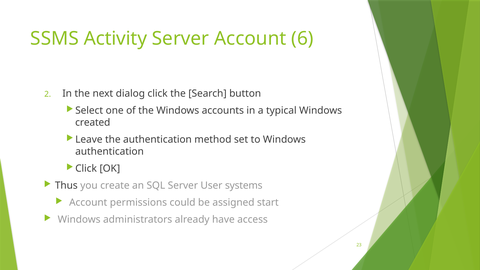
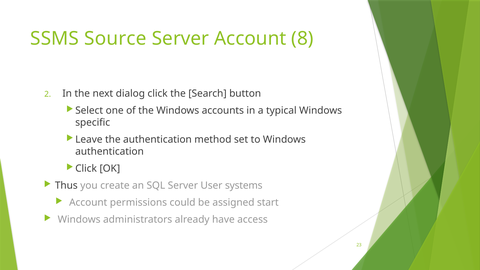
Activity: Activity -> Source (115, 39)
6: 6 -> 8 (302, 39)
created: created -> specific (93, 123)
